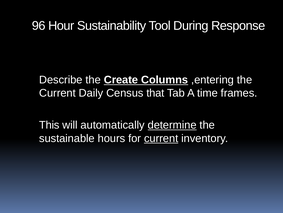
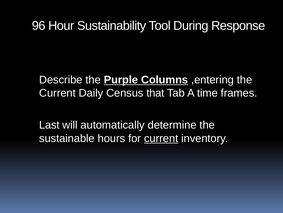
Create: Create -> Purple (121, 80)
This: This -> Last (49, 125)
determine underline: present -> none (172, 125)
